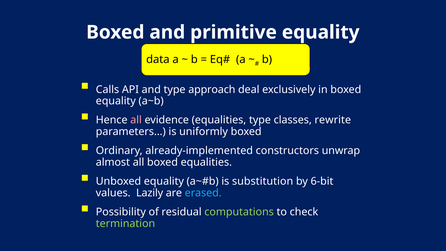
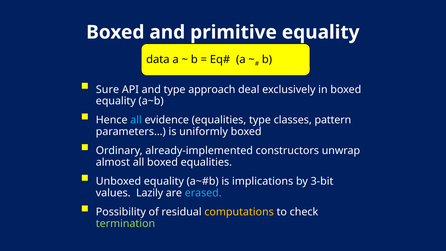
Calls: Calls -> Sure (107, 89)
all colour: pink -> light blue (136, 120)
rewrite: rewrite -> pattern (333, 120)
substitution: substitution -> implications (263, 181)
6-bit: 6-bit -> 3-bit (322, 181)
computations colour: light green -> yellow (239, 212)
